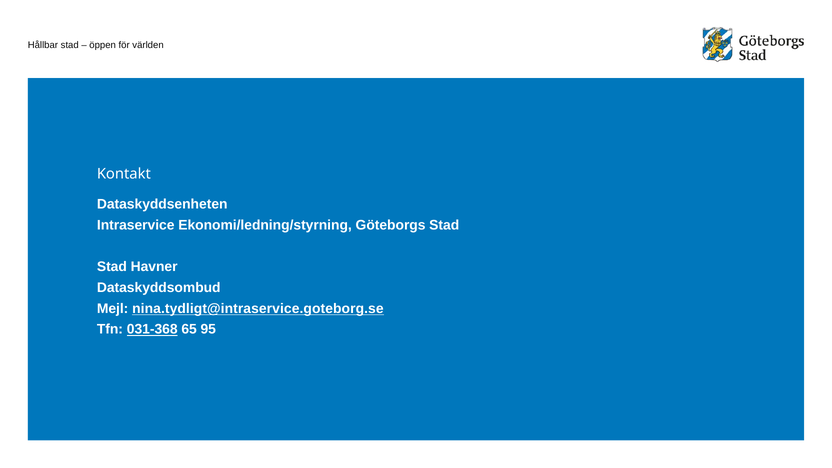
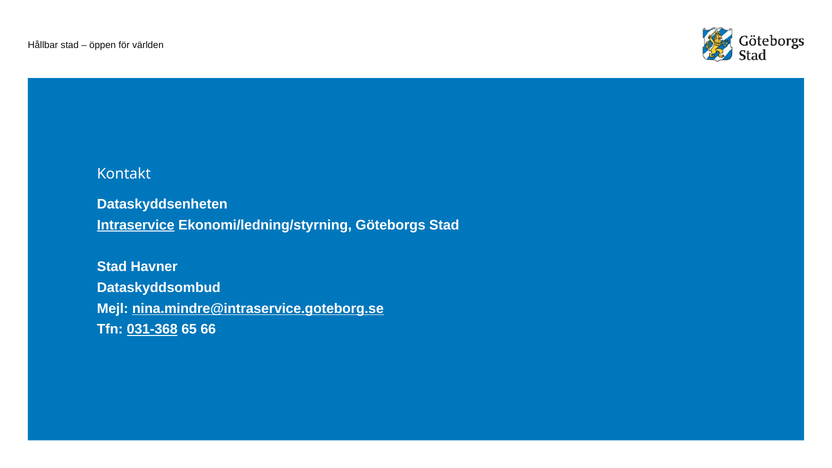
Intraservice underline: none -> present (136, 225)
nina.tydligt@intraservice.goteborg.se: nina.tydligt@intraservice.goteborg.se -> nina.mindre@intraservice.goteborg.se (258, 309)
95: 95 -> 66 (208, 329)
